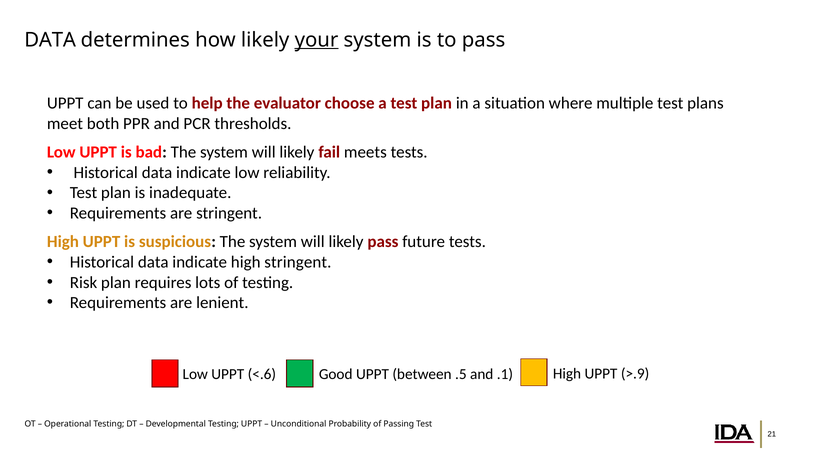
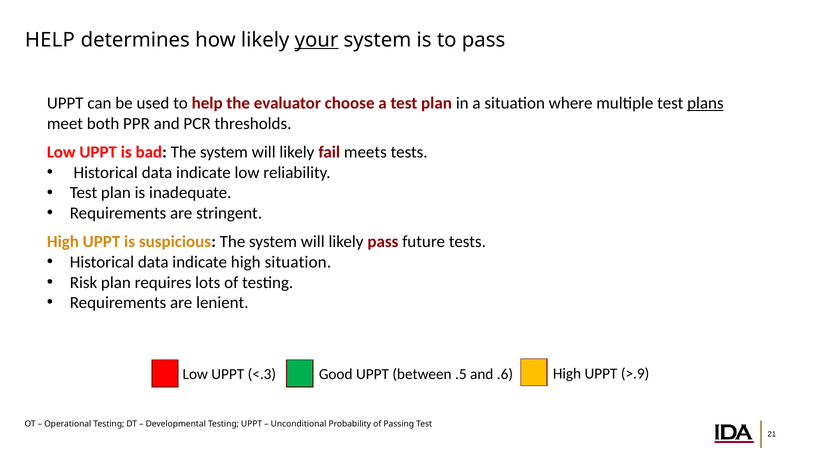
DATA: DATA -> HELP (50, 40)
plans underline: none -> present (705, 103)
high stringent: stringent -> situation (298, 262)
<.6: <.6 -> <.3 (262, 374)
.1: .1 -> .6 (505, 374)
